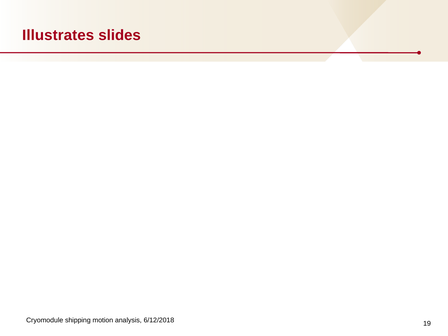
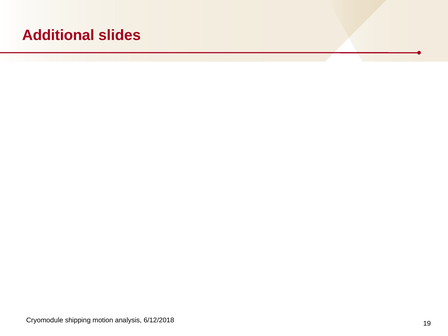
Illustrates: Illustrates -> Additional (58, 35)
